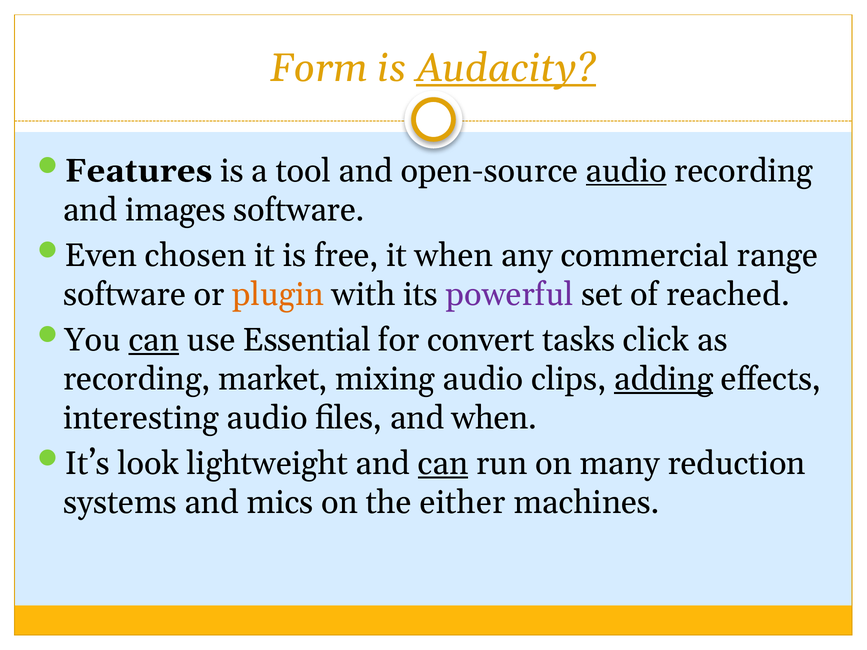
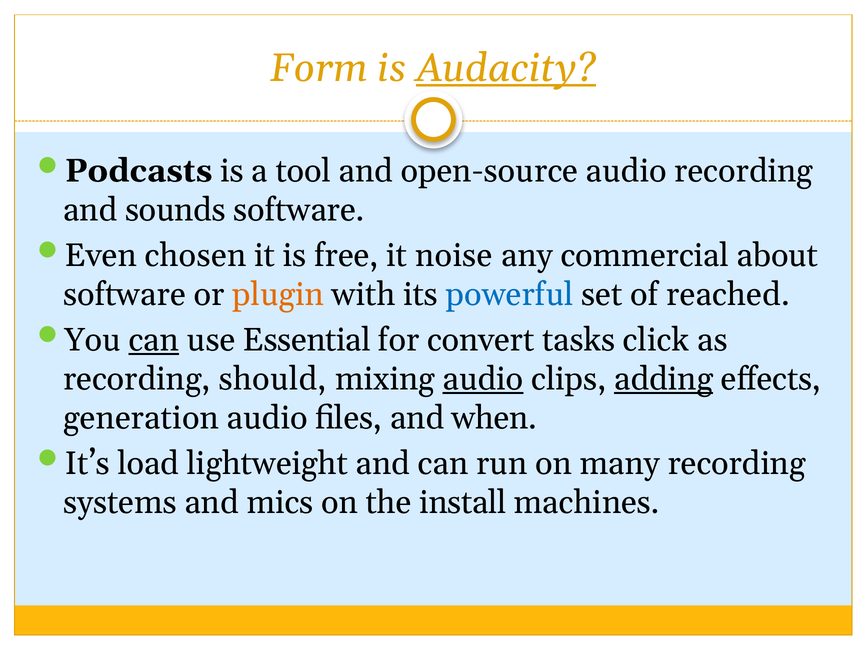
Features: Features -> Podcasts (139, 171)
audio underline: present -> none (626, 171)
images: images -> sounds (175, 210)
it when: when -> noise (454, 255)
range: range -> about (777, 255)
powerful colour: purple -> blue (510, 295)
market: market -> should (273, 379)
audio underline: none -> present (483, 379)
interesting: interesting -> generation (141, 418)
look: look -> load (148, 464)
can underline: present -> none (443, 464)
many reduction: reduction -> recording (737, 464)
either: either -> install (463, 503)
